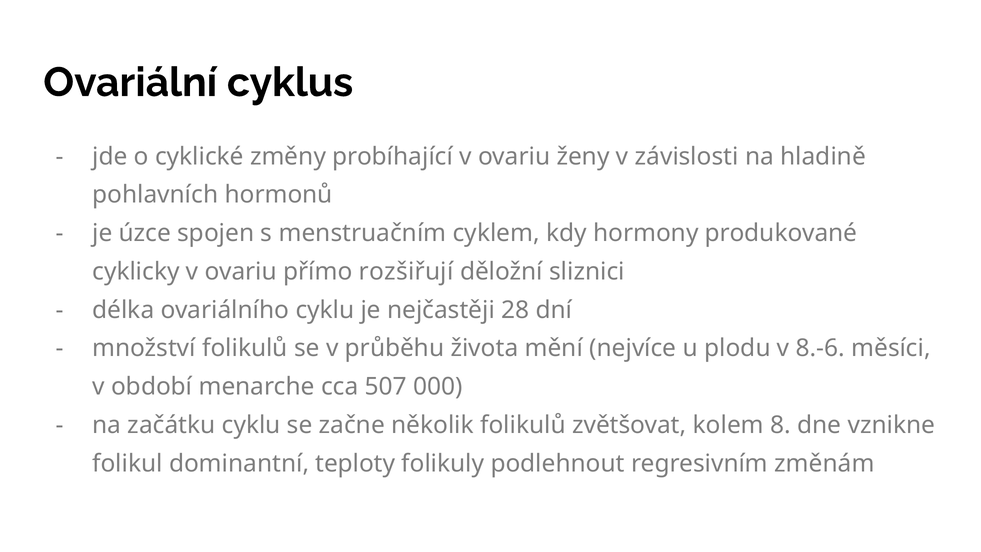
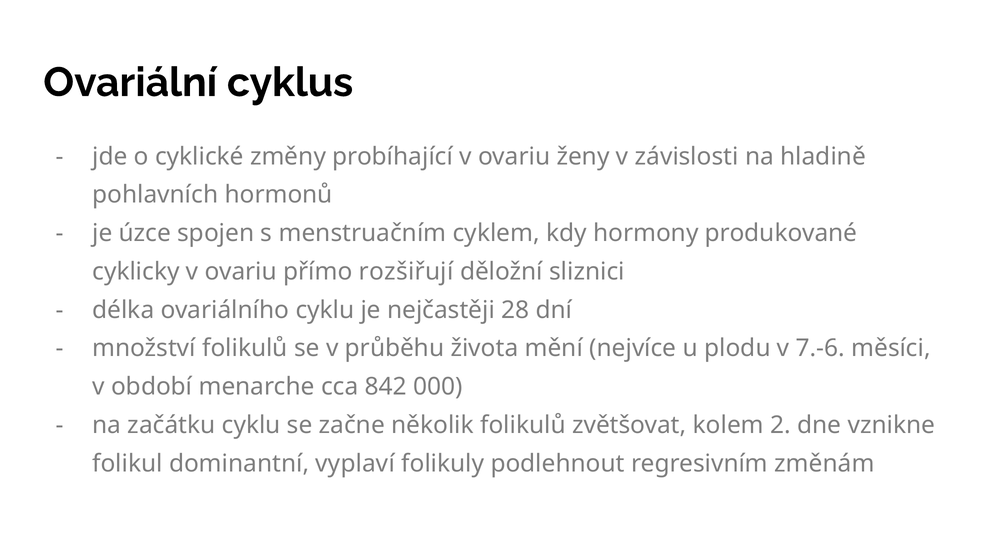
8.-6: 8.-6 -> 7.-6 (820, 348)
507: 507 -> 842 (386, 387)
8: 8 -> 2 (781, 425)
teploty: teploty -> vyplaví (355, 463)
